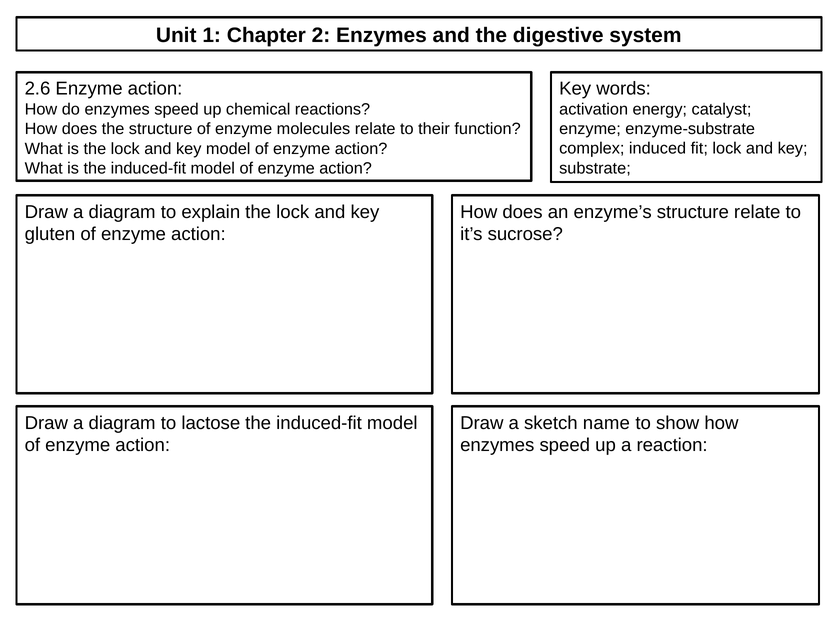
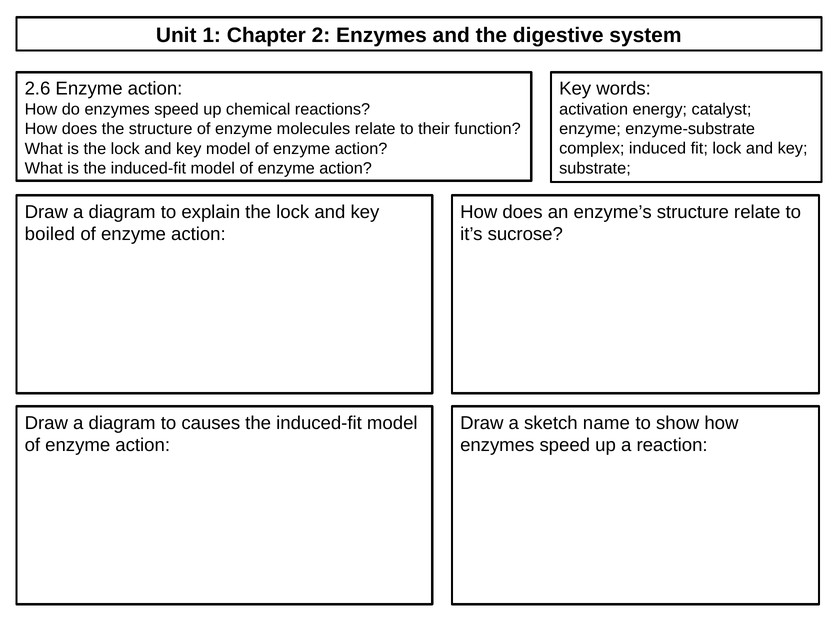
gluten: gluten -> boiled (50, 234)
lactose: lactose -> causes (211, 423)
